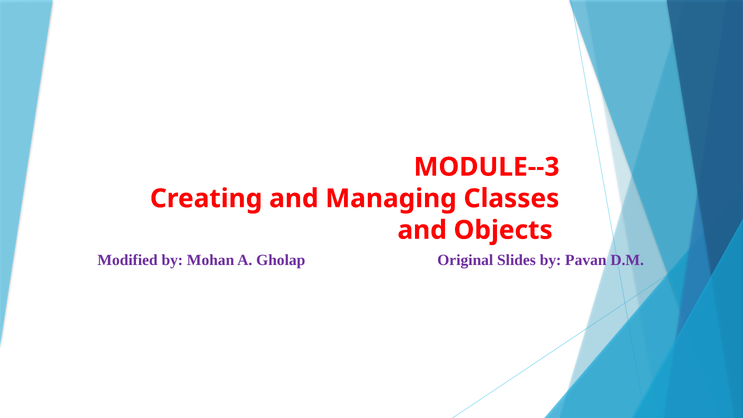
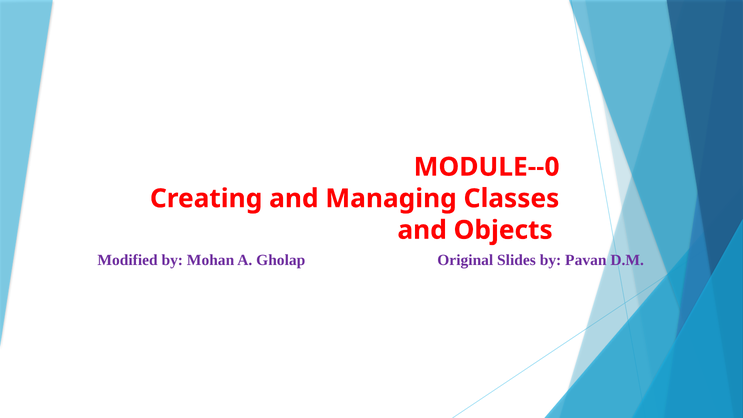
MODULE--3: MODULE--3 -> MODULE--0 (487, 167)
